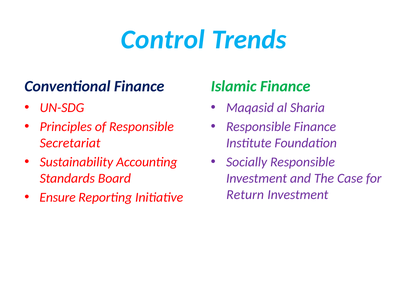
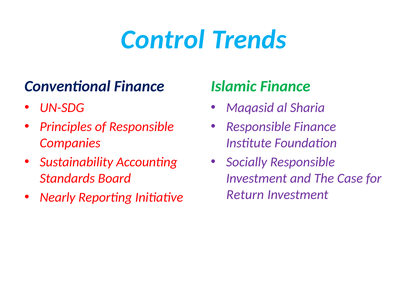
Secretariat: Secretariat -> Companies (70, 143)
Ensure: Ensure -> Nearly (58, 197)
